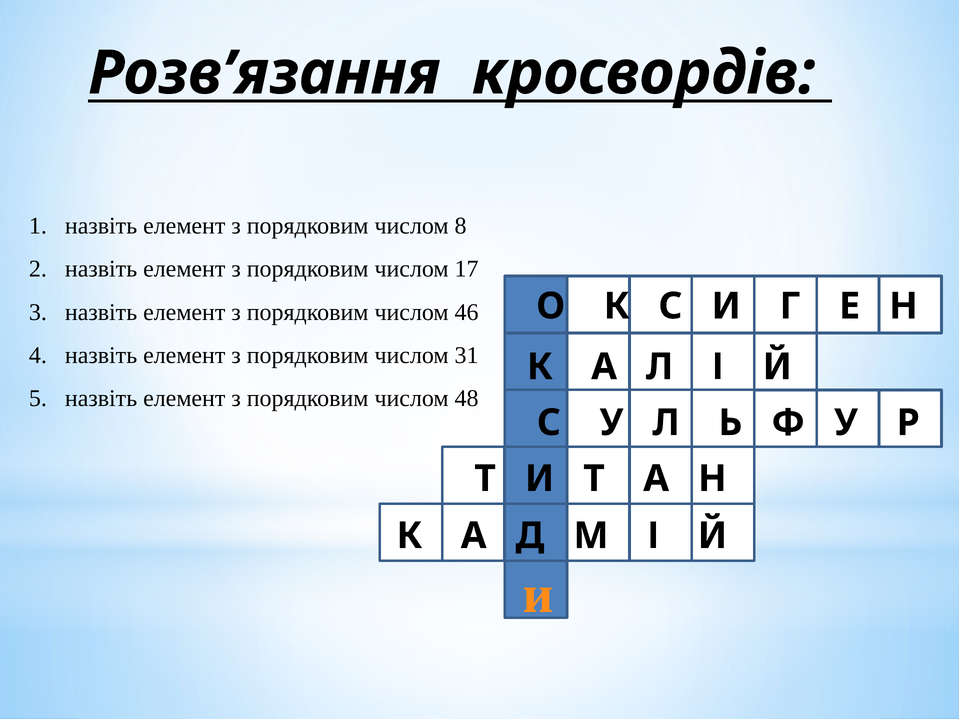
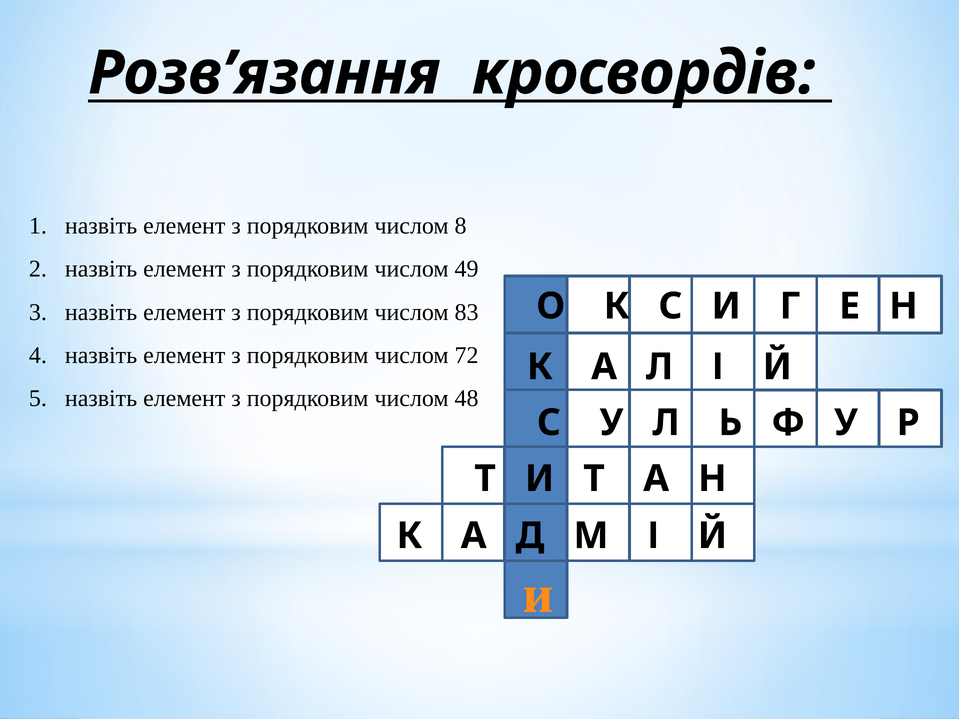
17: 17 -> 49 (467, 269)
46: 46 -> 83 (467, 312)
31: 31 -> 72 (467, 355)
